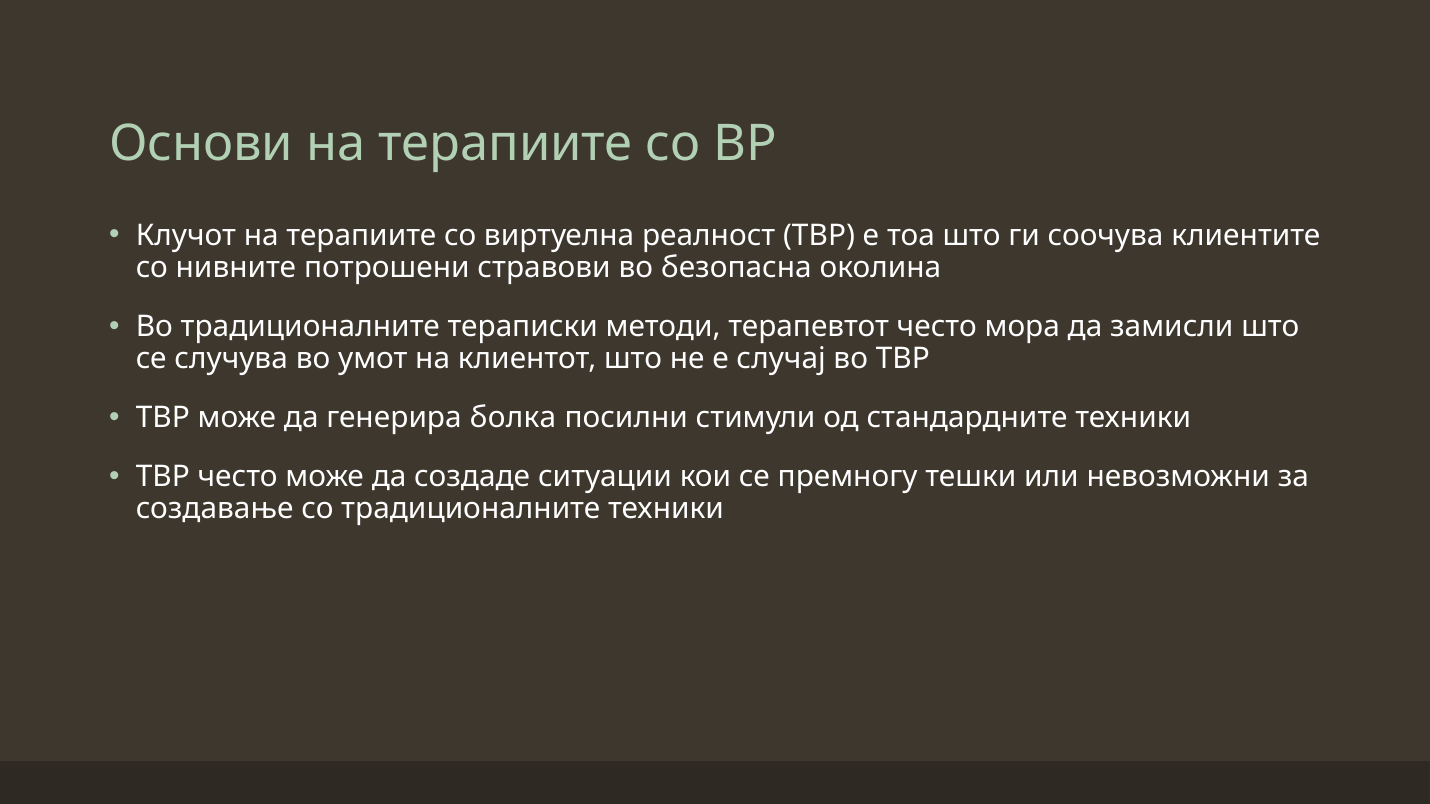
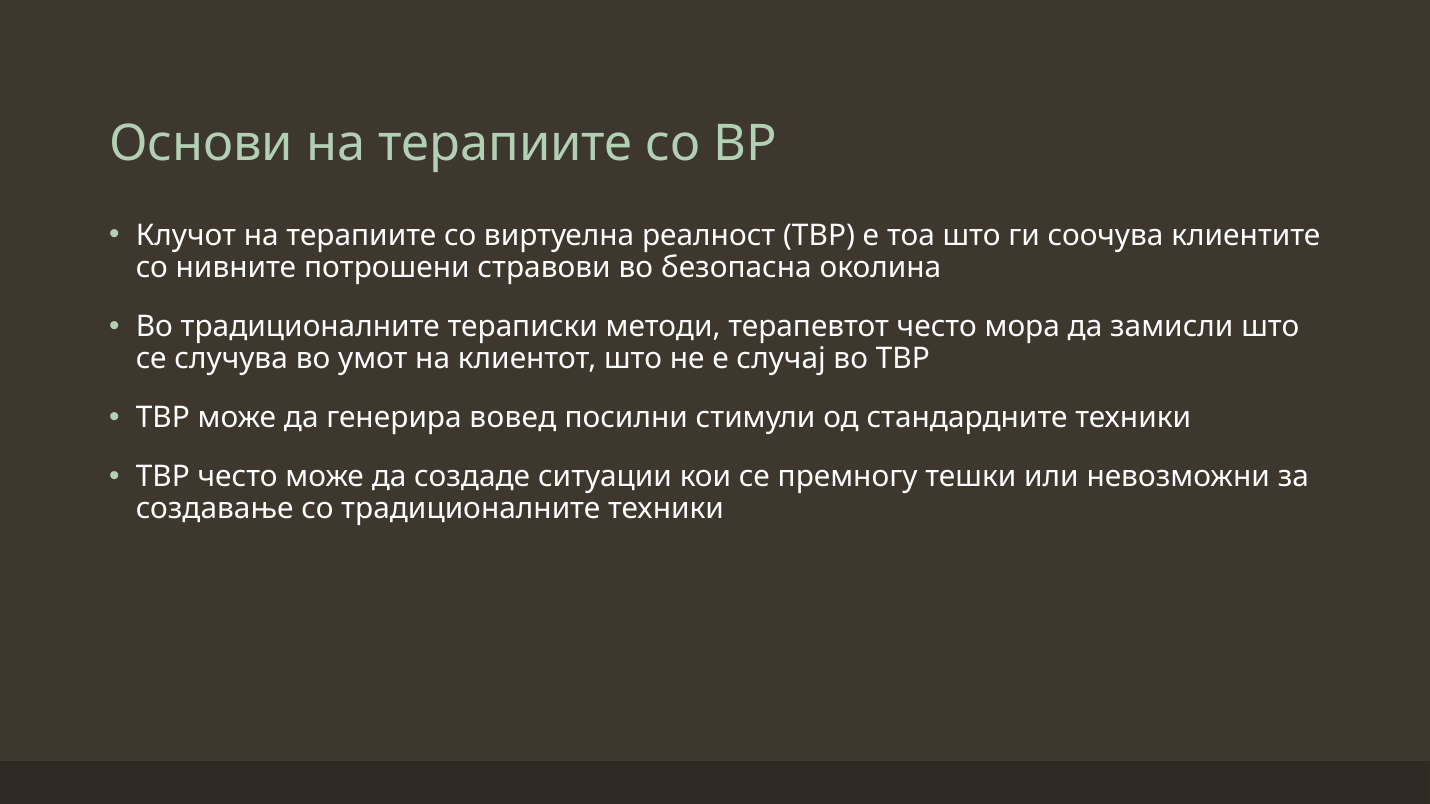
болка: болка -> вовед (513, 418)
